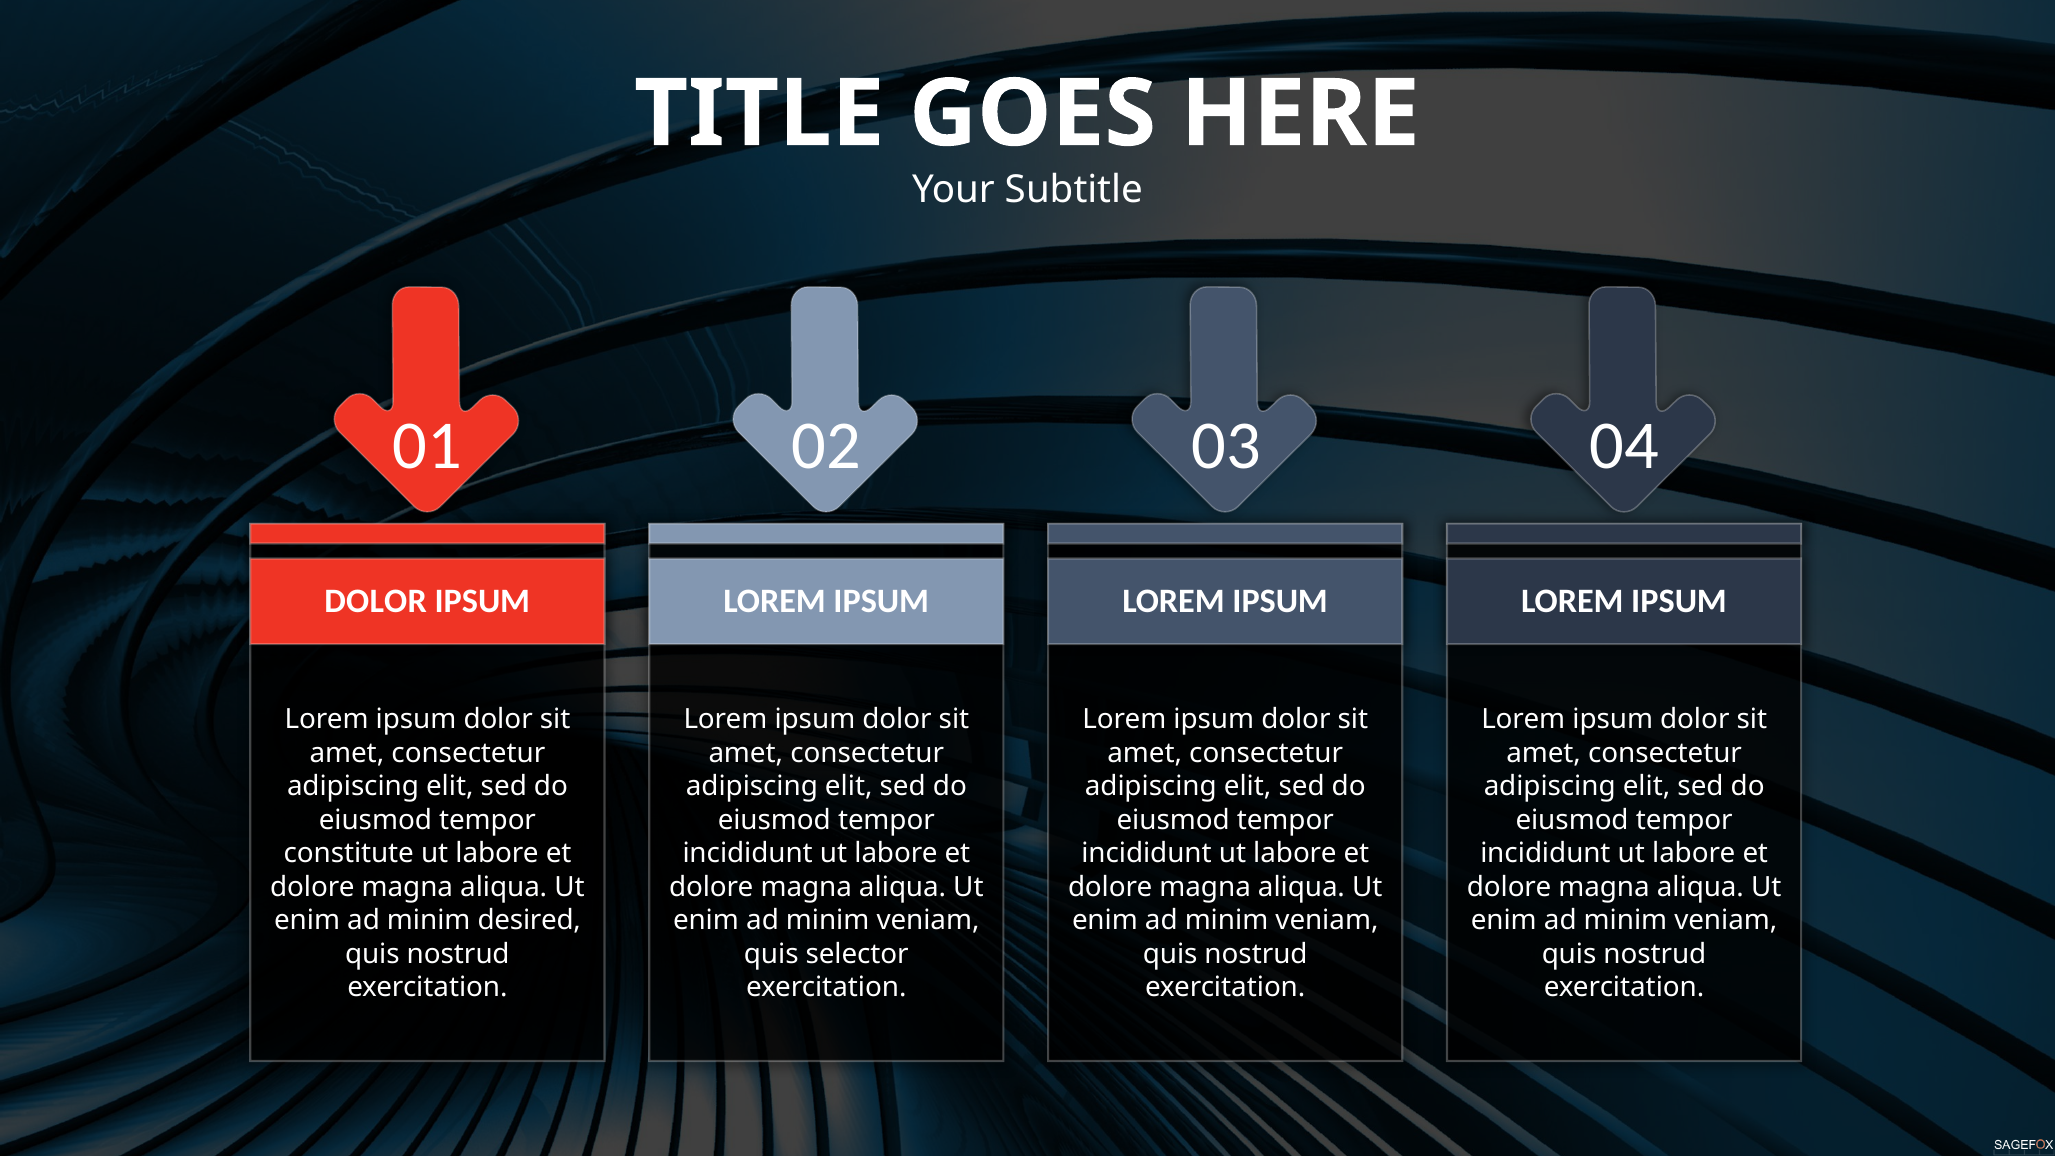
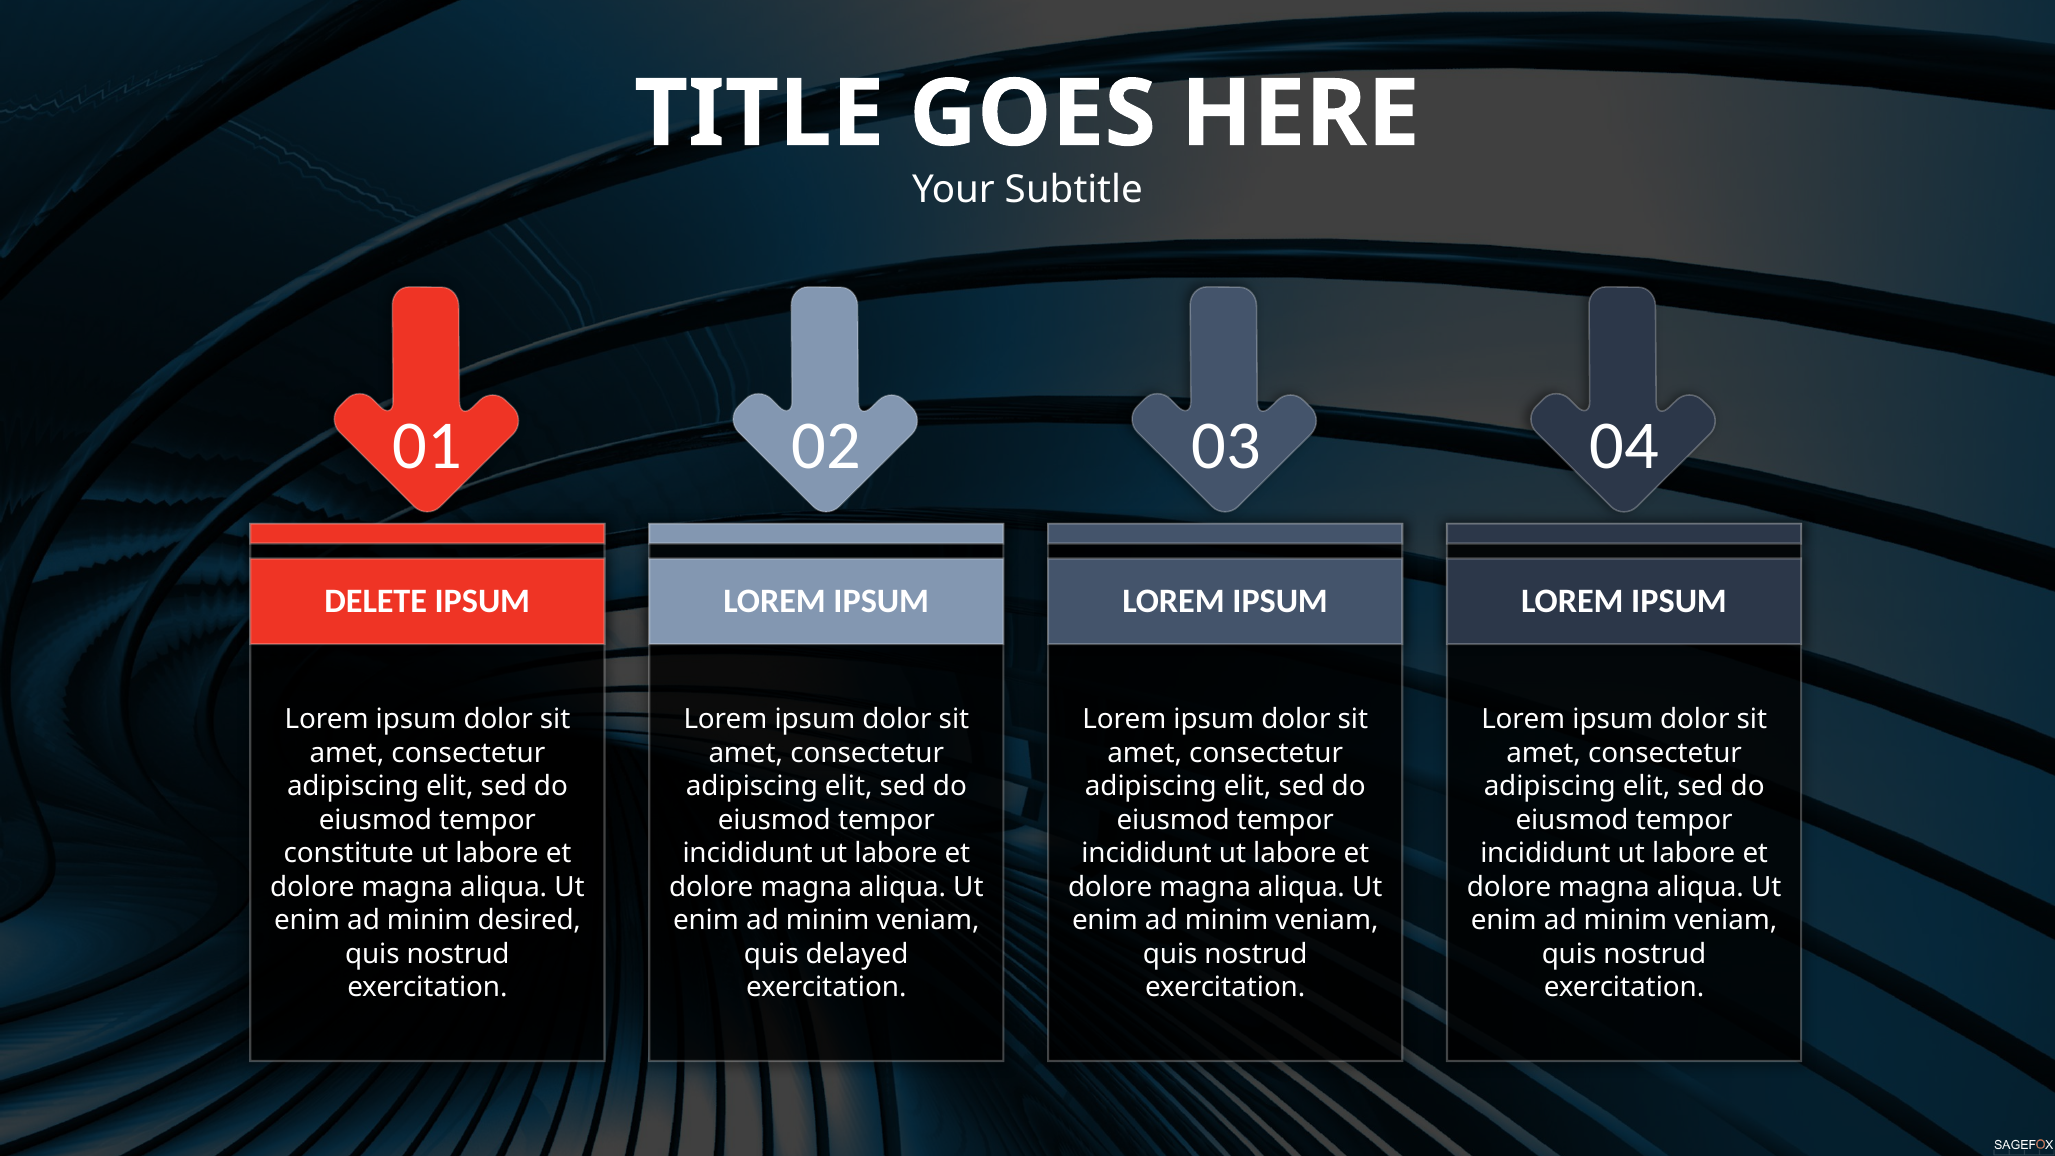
DOLOR: DOLOR -> DELETE (376, 601)
selector: selector -> delayed (857, 954)
